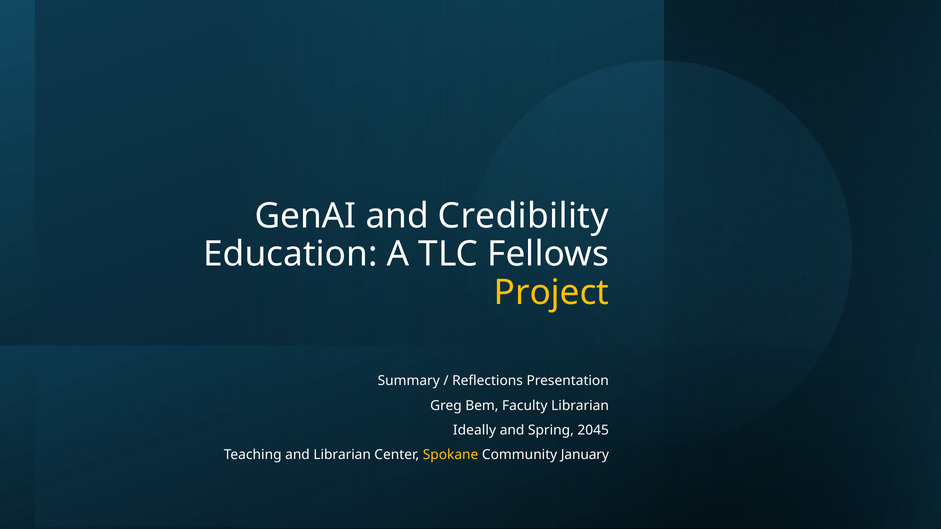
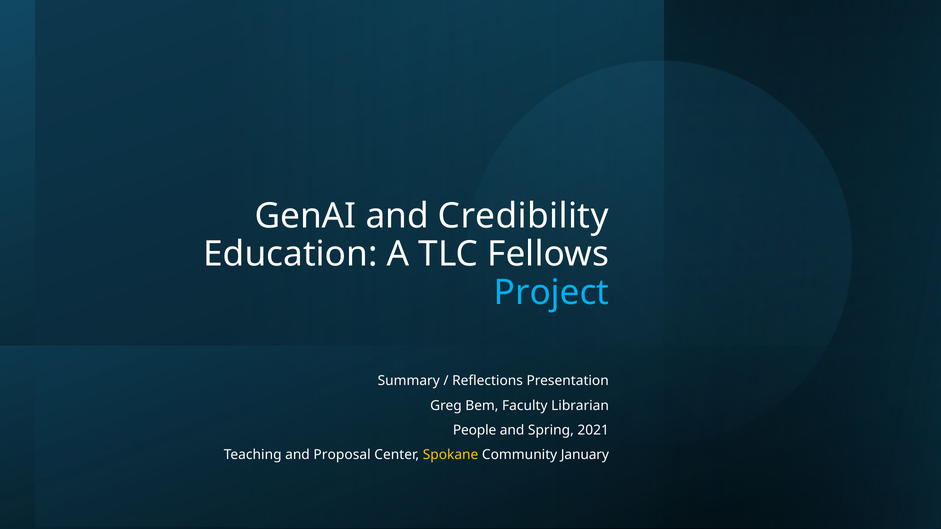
Project colour: yellow -> light blue (552, 293)
Ideally: Ideally -> People (475, 430)
2045: 2045 -> 2021 (593, 430)
and Librarian: Librarian -> Proposal (342, 455)
